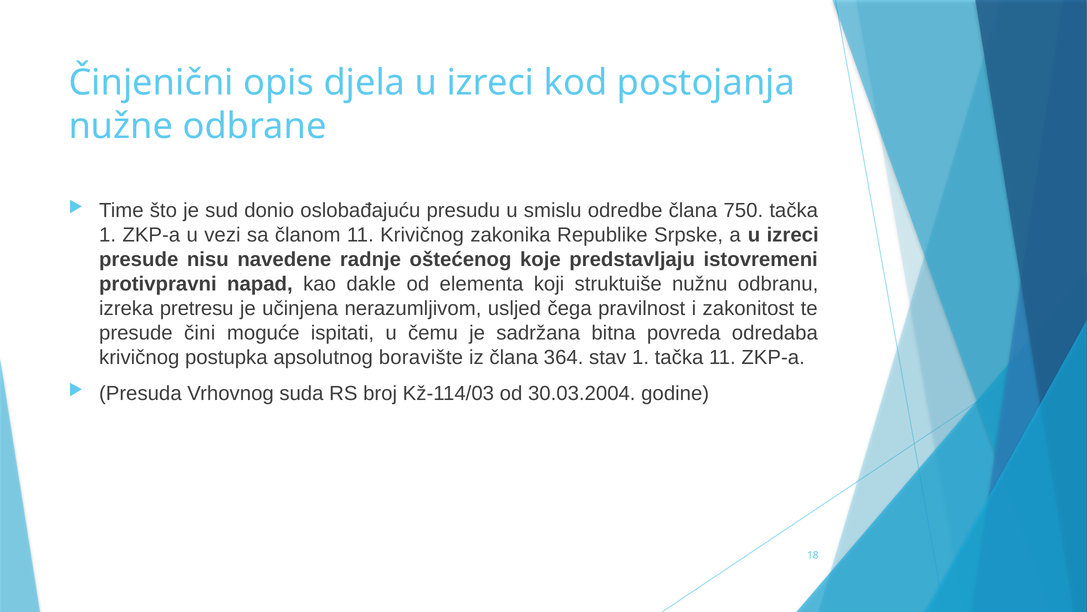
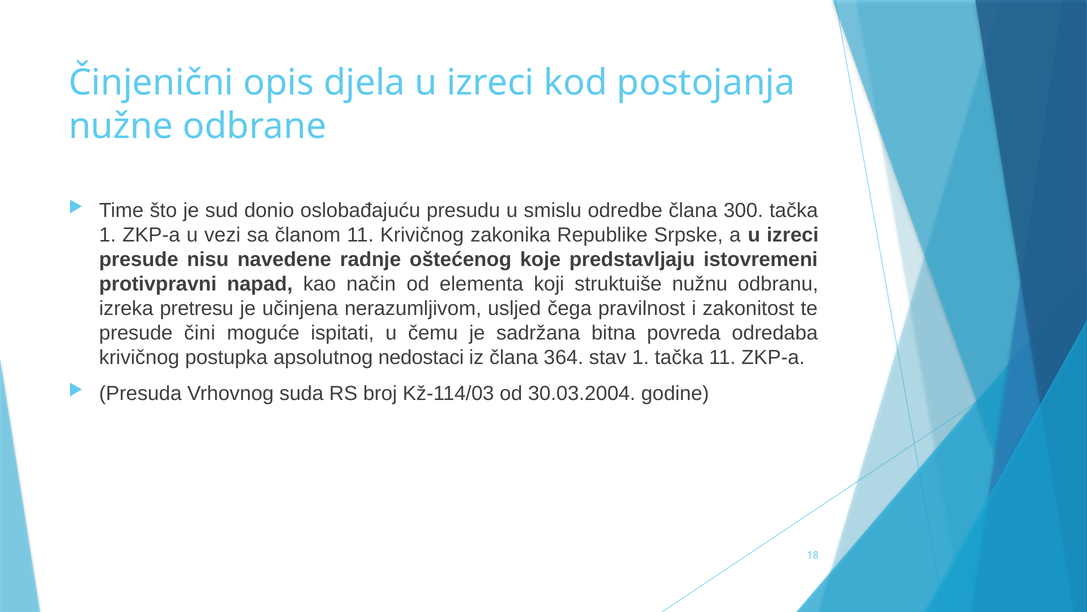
750: 750 -> 300 (743, 210)
dakle: dakle -> način (371, 284)
boravište: boravište -> nedostaci (421, 357)
